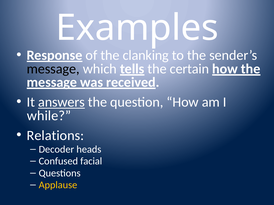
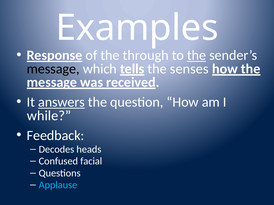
clanking: clanking -> through (146, 55)
the underline: none -> present (197, 55)
certain: certain -> senses (189, 69)
Relations: Relations -> Feedback (56, 136)
Decoder: Decoder -> Decodes (56, 150)
Applause colour: yellow -> light blue (58, 185)
